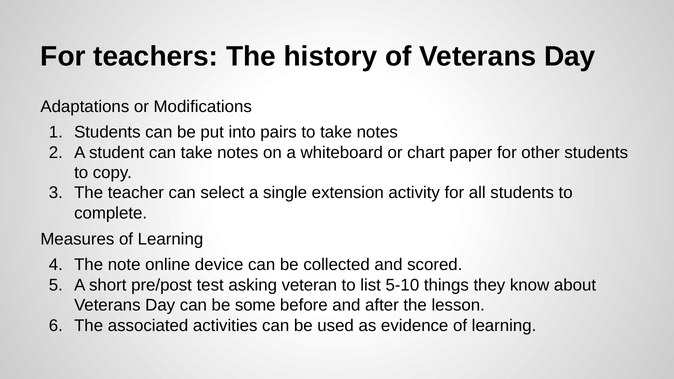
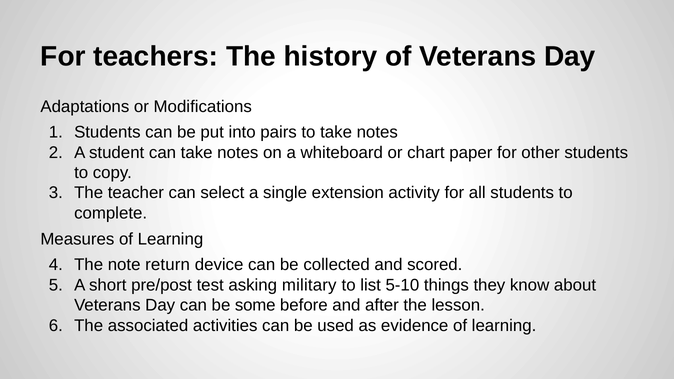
online: online -> return (168, 265)
veteran: veteran -> military (309, 285)
